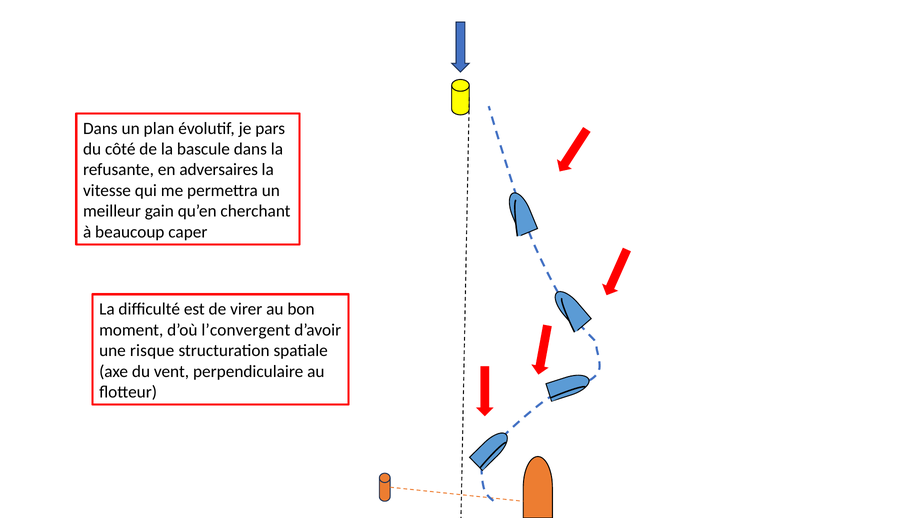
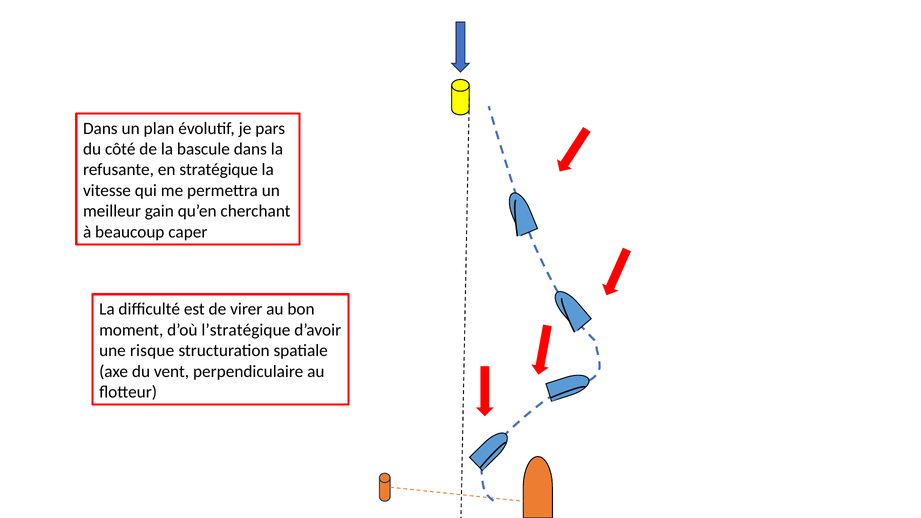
adversaires: adversaires -> stratégique (219, 170)
l’convergent: l’convergent -> l’stratégique (246, 330)
